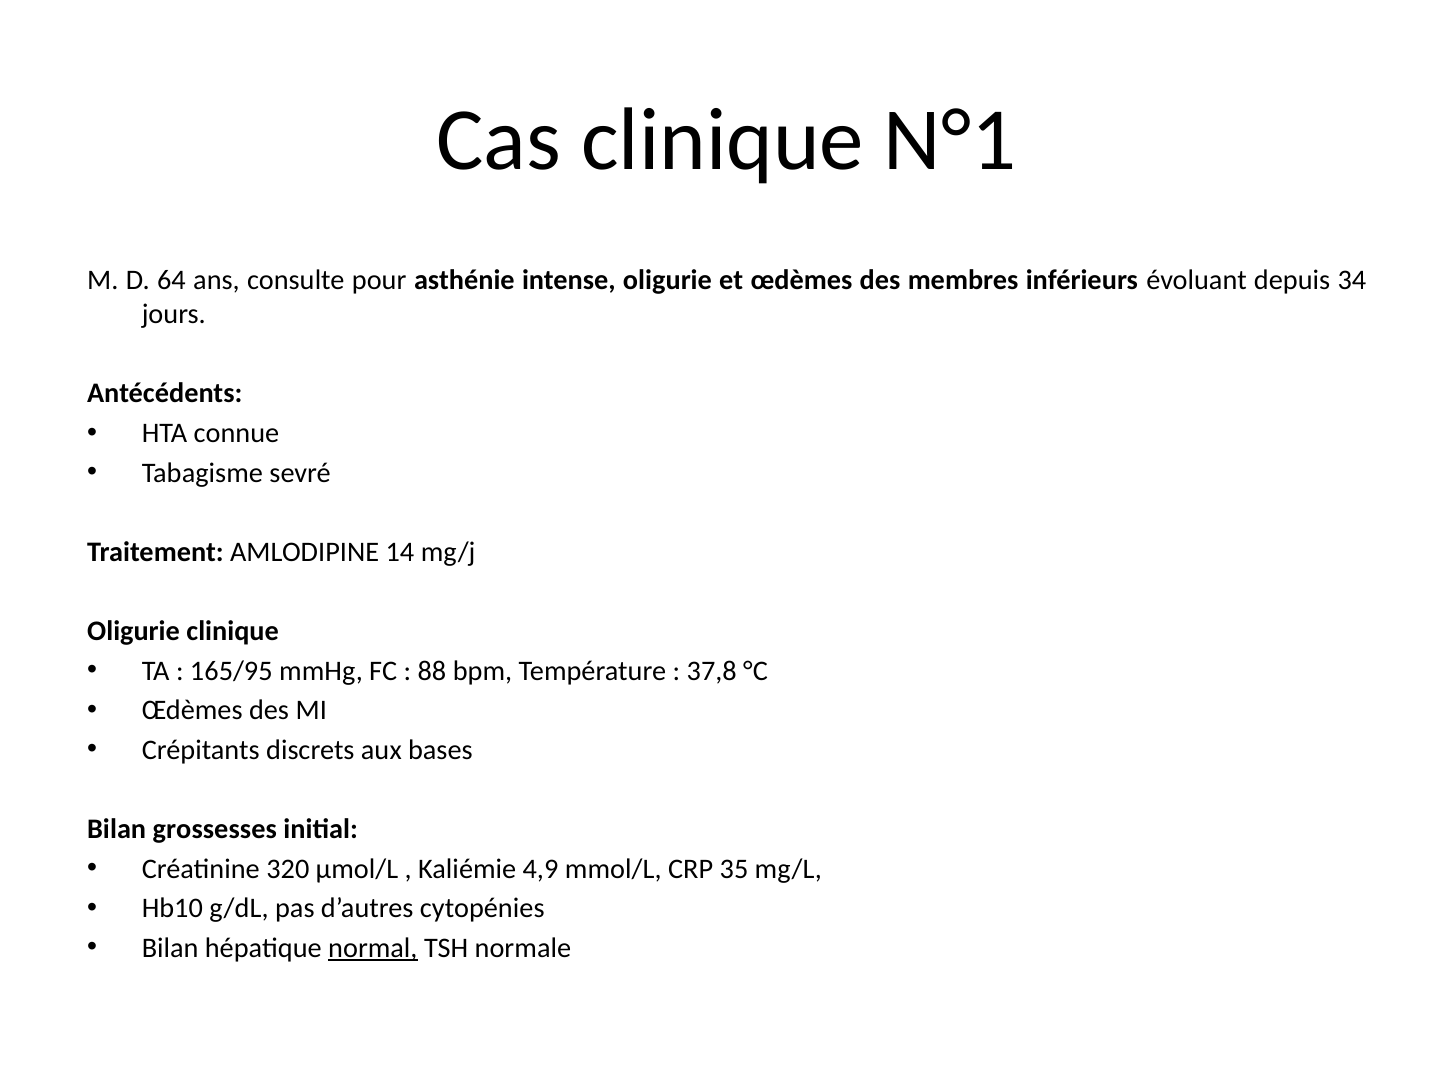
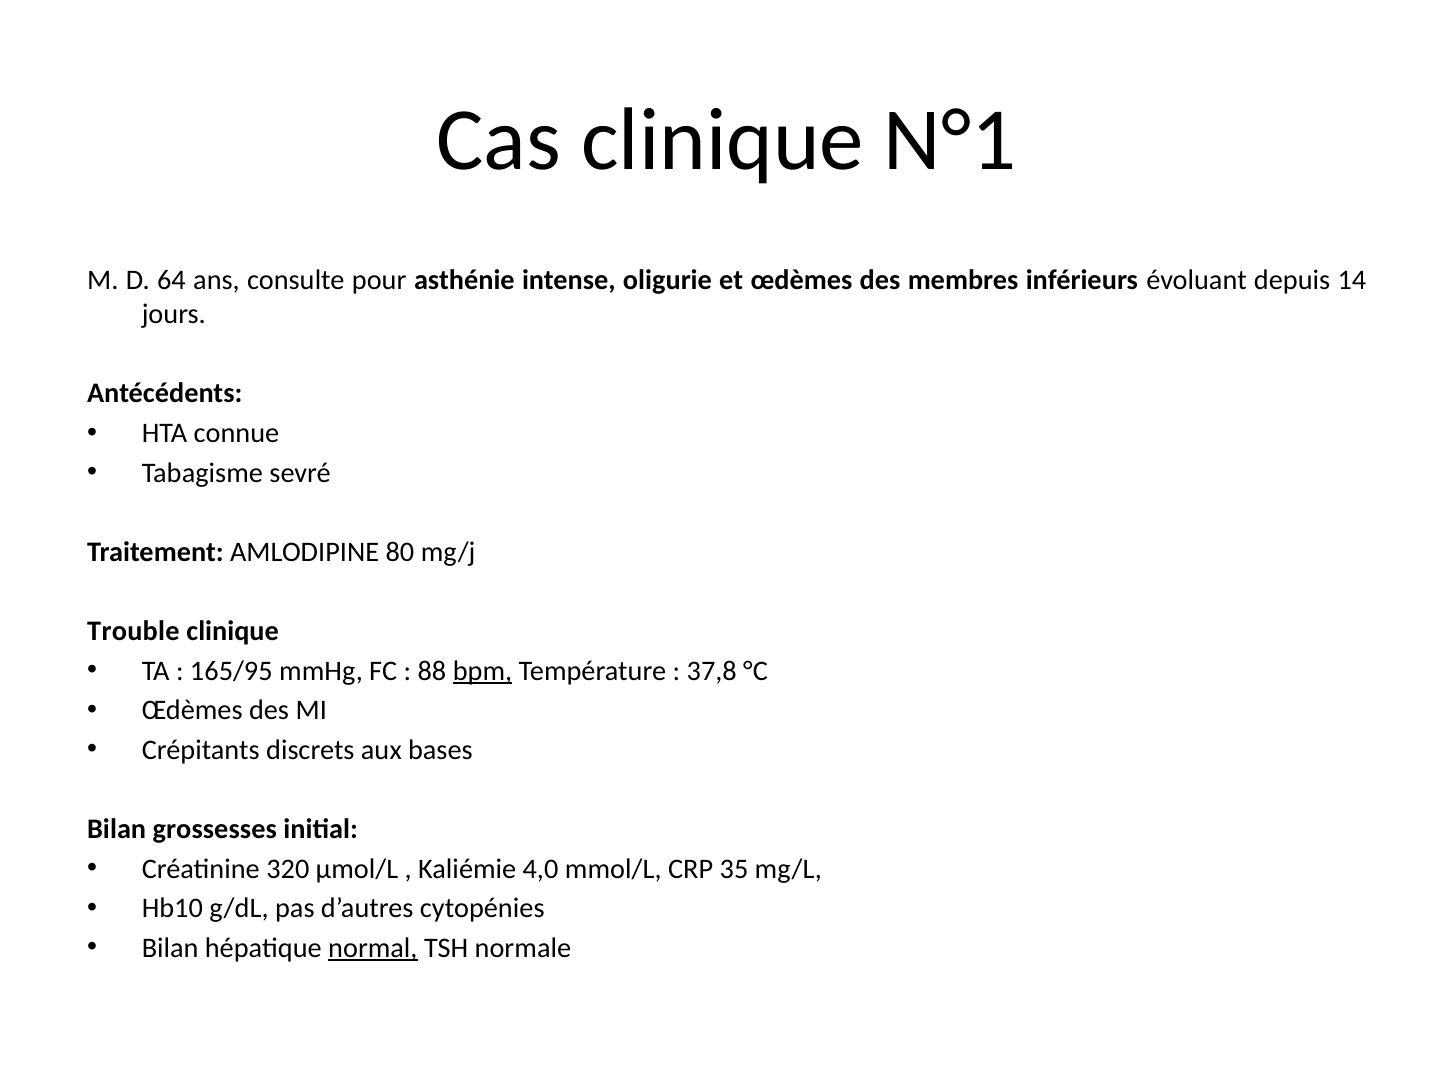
34: 34 -> 14 (1352, 281)
14: 14 -> 80 (400, 552)
Oligurie: Oligurie -> Trouble (133, 632)
bpm underline: none -> present (482, 671)
4,9: 4,9 -> 4,0 (541, 869)
